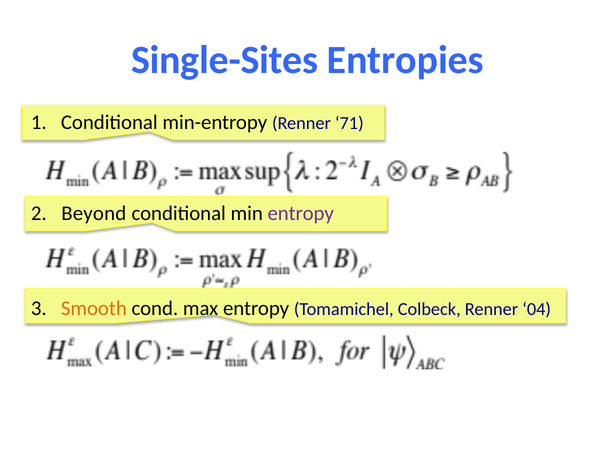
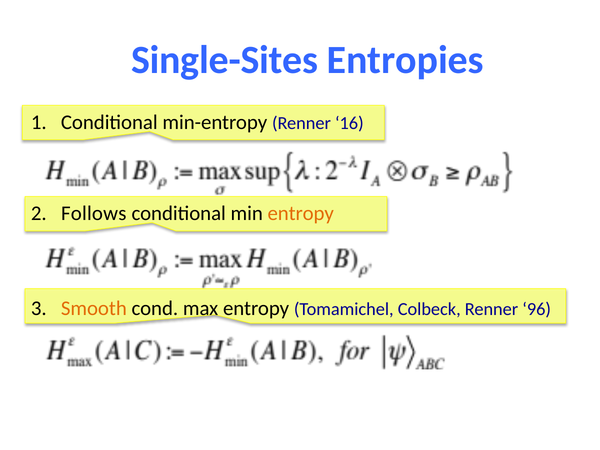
71: 71 -> 16 (349, 123)
Beyond: Beyond -> Follows (94, 213)
entropy colour: purple -> orange (301, 213)
04: 04 -> 96 (537, 309)
